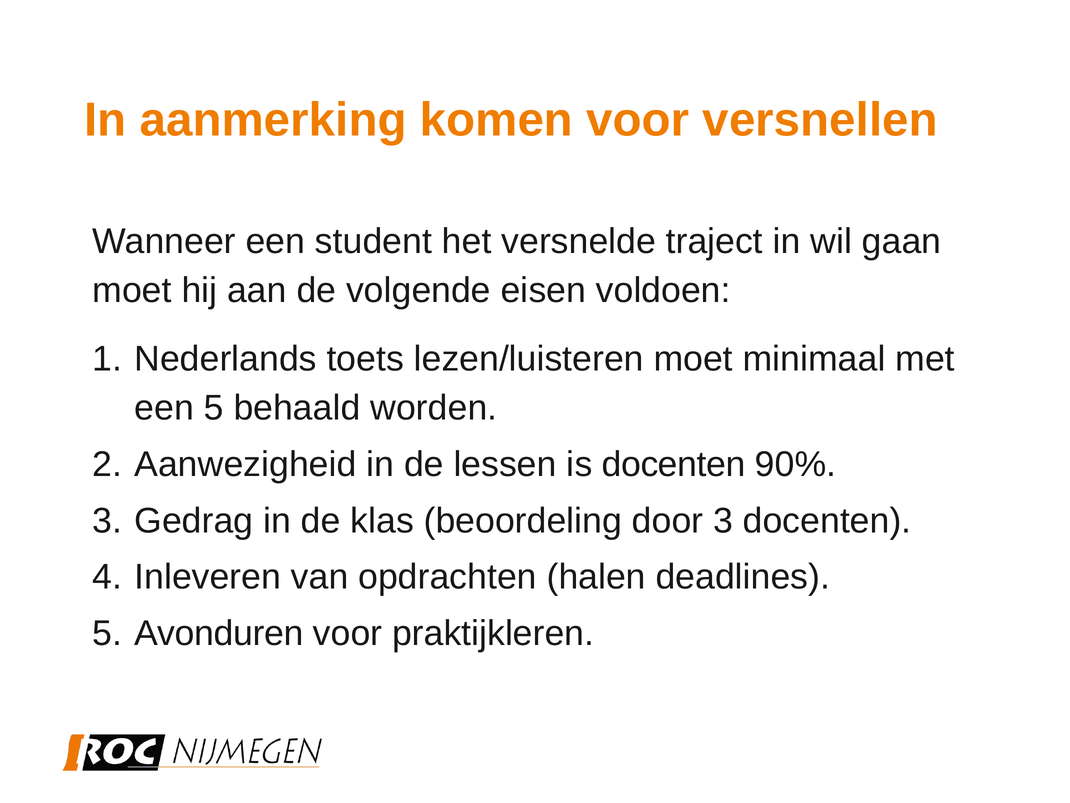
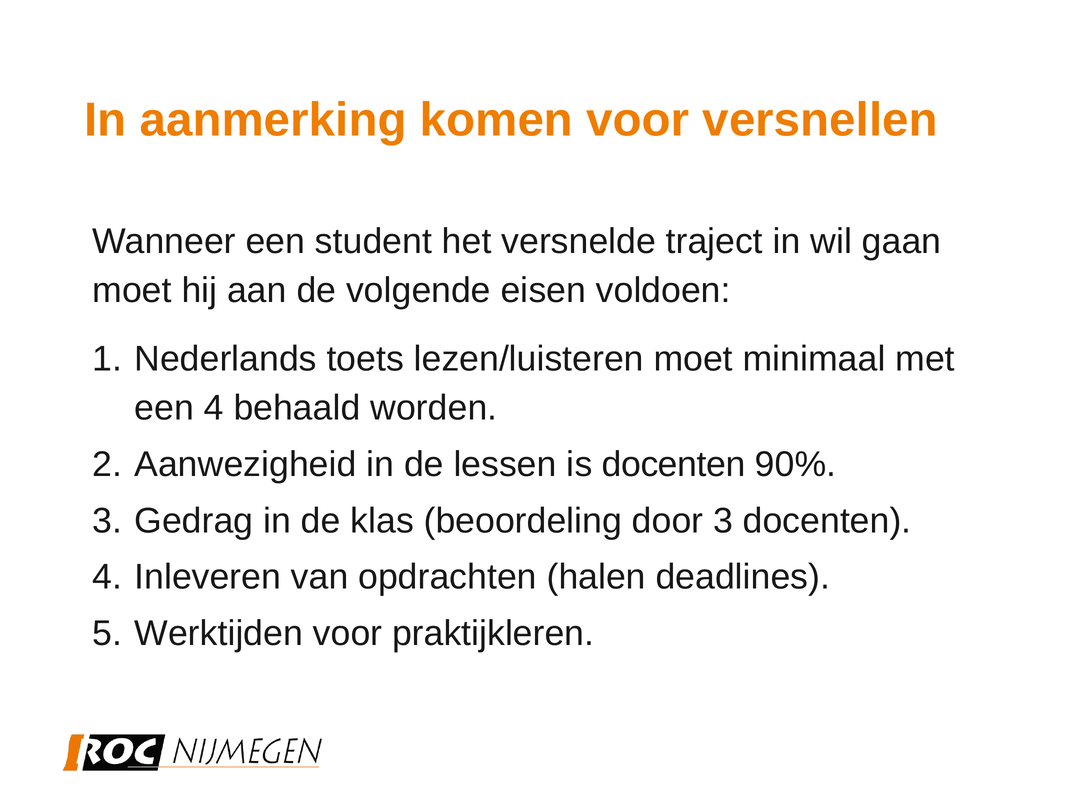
een 5: 5 -> 4 (214, 408)
Avonduren: Avonduren -> Werktijden (219, 633)
